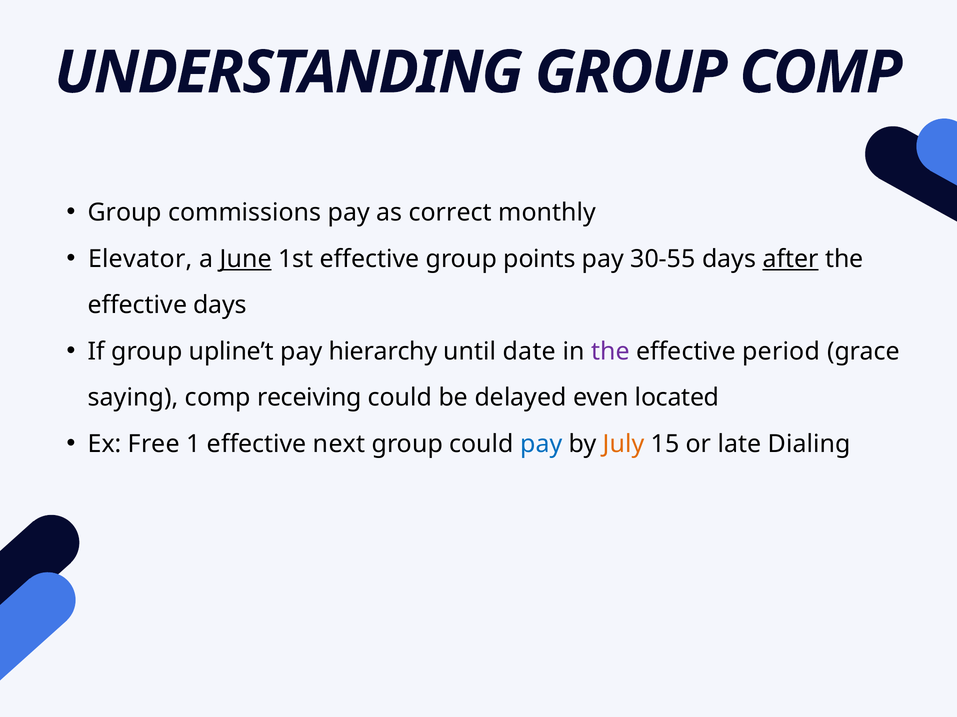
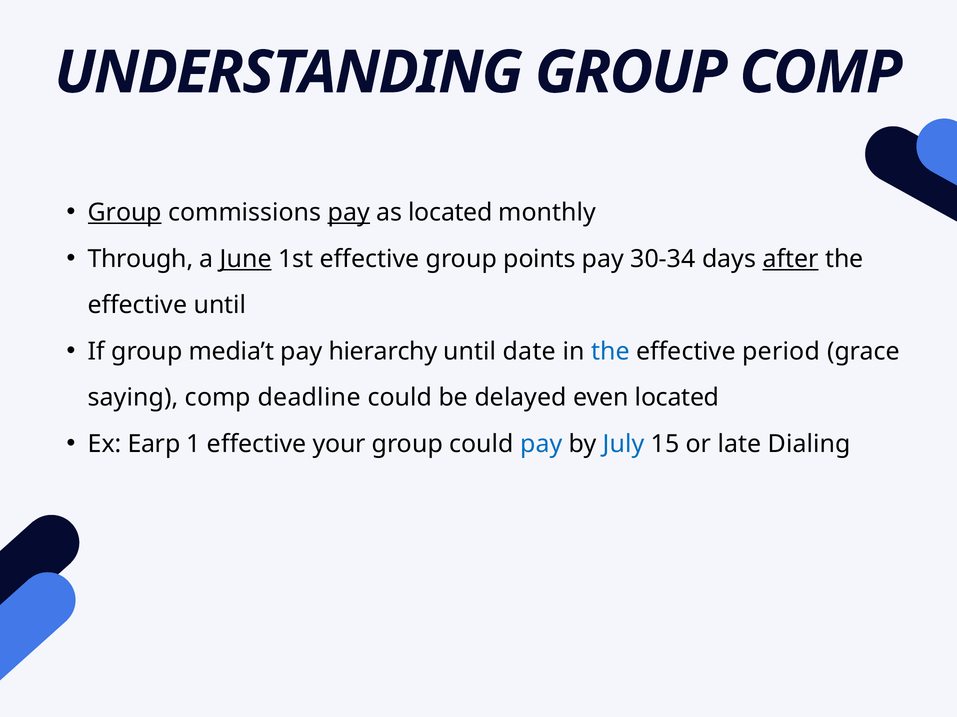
Group underline: none -> present (125, 213)
pay underline: none -> present (349, 213)
as correct: correct -> located (450, 213)
Elevator: Elevator -> Through (140, 259)
30-55: 30-55 -> 30-34 (663, 259)
effective days: days -> until (220, 305)
upline’t: upline’t -> media’t (231, 352)
the colour: purple -> blue (610, 352)
receiving: receiving -> deadline (309, 398)
Free: Free -> Earp (154, 444)
next: next -> your (339, 444)
July colour: orange -> blue (624, 444)
